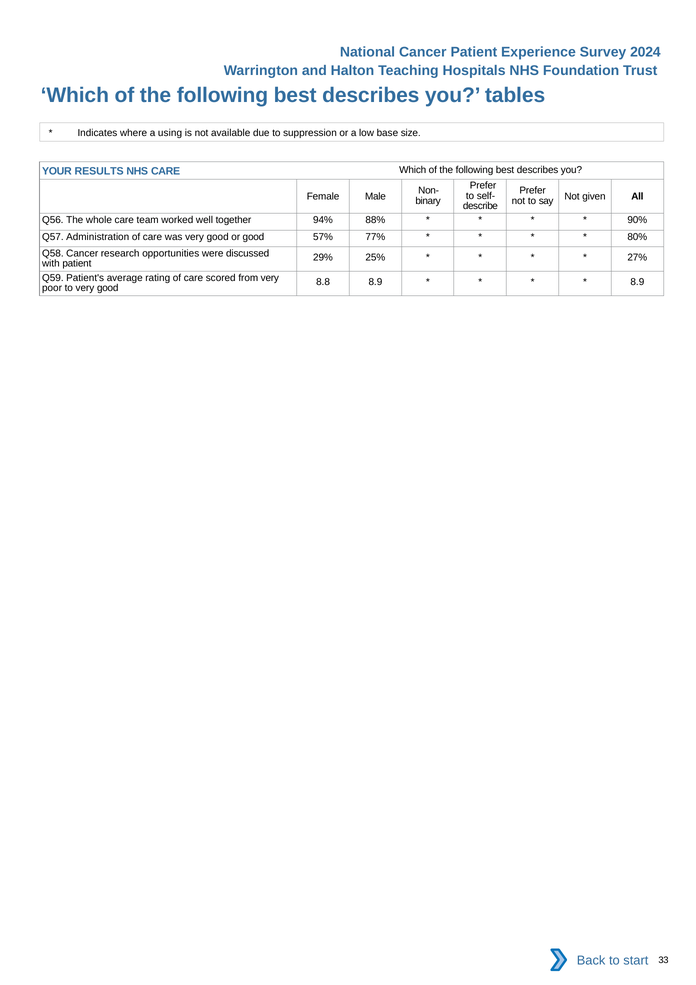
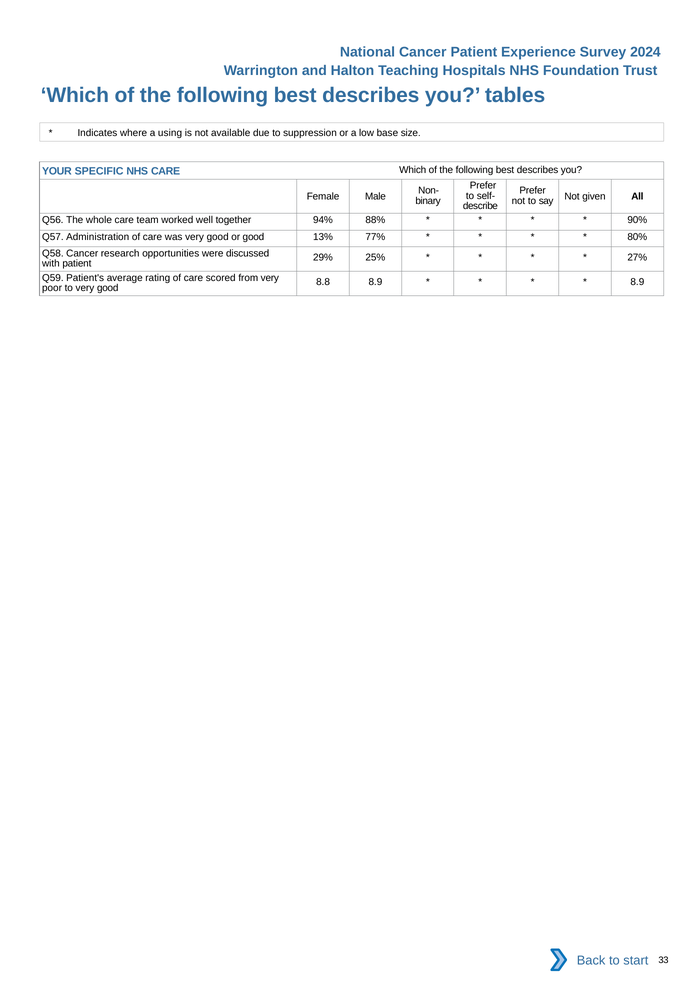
RESULTS: RESULTS -> SPECIFIC (99, 171)
57%: 57% -> 13% (323, 237)
